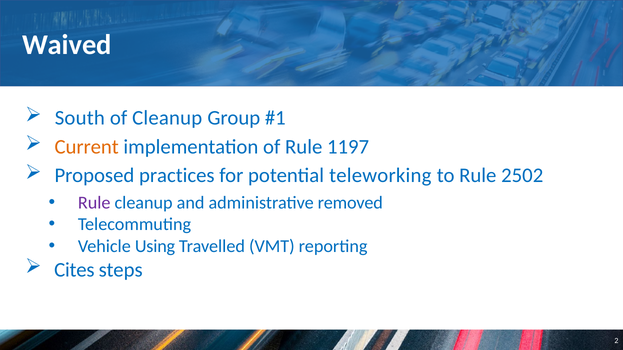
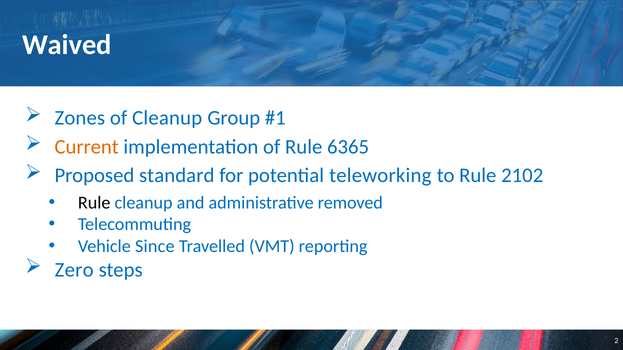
South: South -> Zones (80, 118)
1197: 1197 -> 6365 (348, 147)
practices: practices -> standard (177, 176)
2502: 2502 -> 2102 (522, 176)
Rule colour: purple -> black (94, 203)
Using: Using -> Since (155, 247)
Cites: Cites -> Zero (74, 270)
